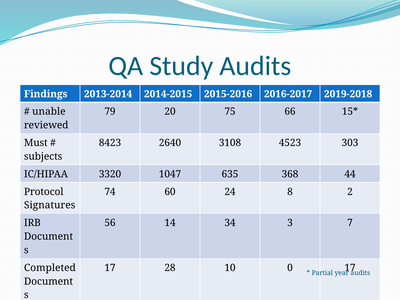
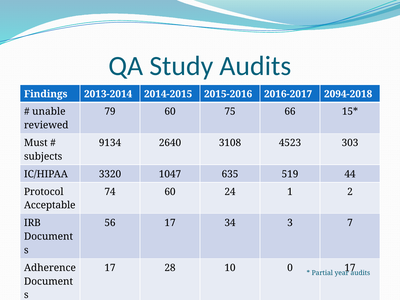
2019-2018: 2019-2018 -> 2094-2018 (348, 94)
79 20: 20 -> 60 (170, 112)
8423: 8423 -> 9134 (110, 143)
368: 368 -> 519 (290, 174)
8: 8 -> 1 (290, 192)
Signatures: Signatures -> Acceptable (50, 205)
56 14: 14 -> 17 (170, 223)
Completed: Completed -> Adherence (50, 268)
